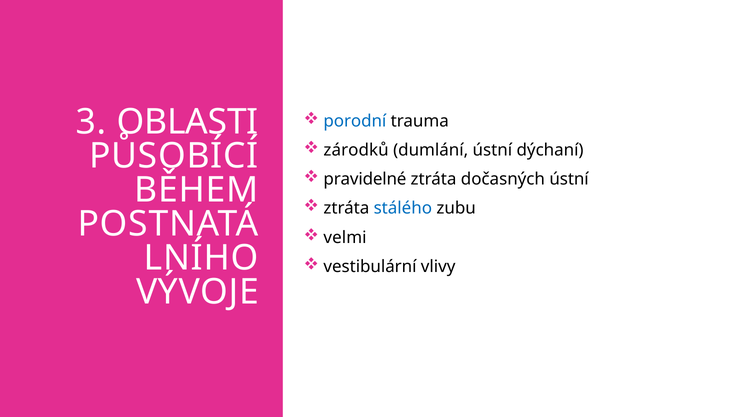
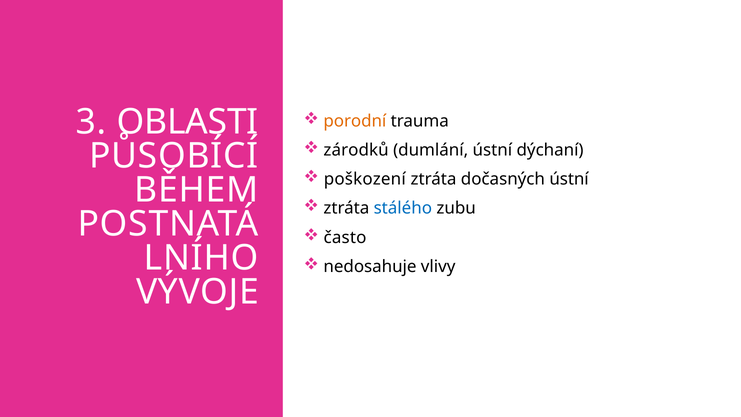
porodní colour: blue -> orange (355, 121)
pravidelné: pravidelné -> poškození (365, 179)
velmi: velmi -> často (345, 237)
vestibulární: vestibulární -> nedosahuje (370, 267)
